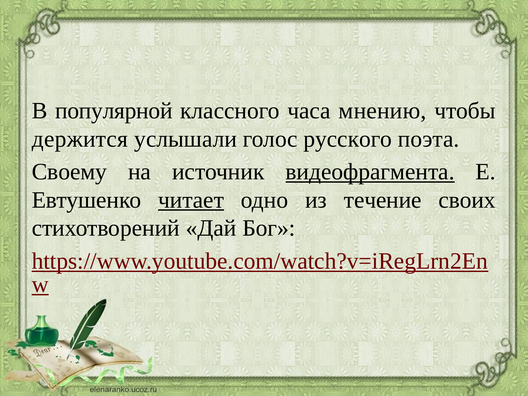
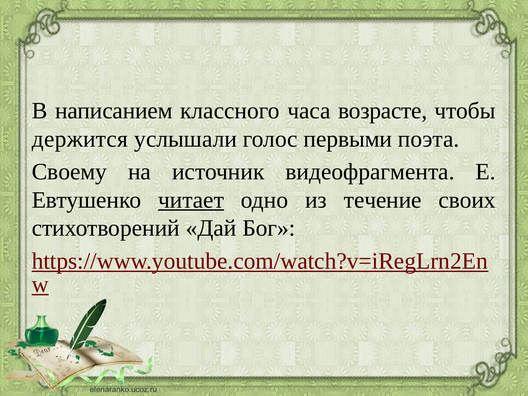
популярной: популярной -> написанием (114, 111)
мнению: мнению -> возрасте (383, 111)
русского: русского -> первыми (348, 139)
видеофрагмента underline: present -> none (370, 172)
